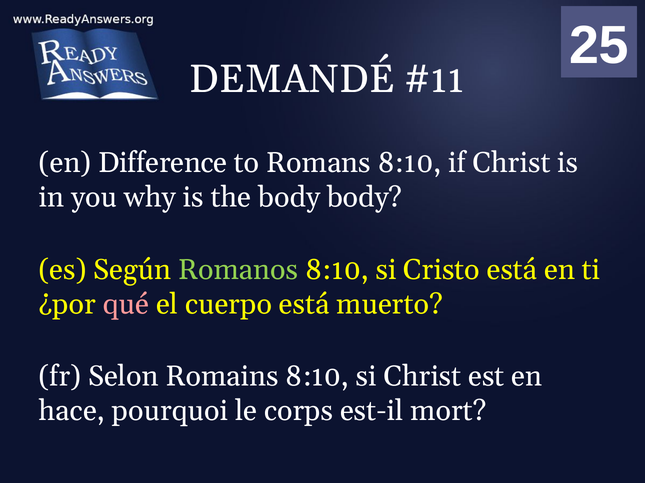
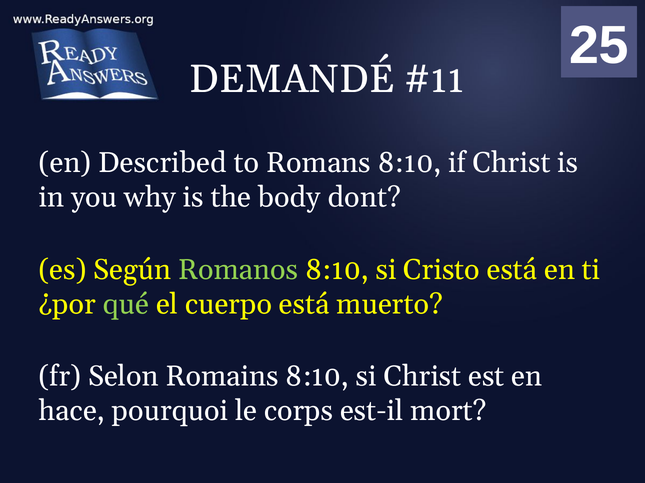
Difference: Difference -> Described (162, 163)
body body: body -> dont (364, 198)
qué colour: pink -> light green (126, 305)
